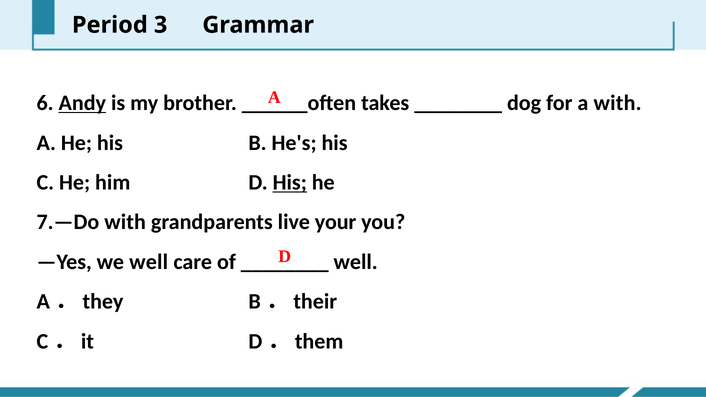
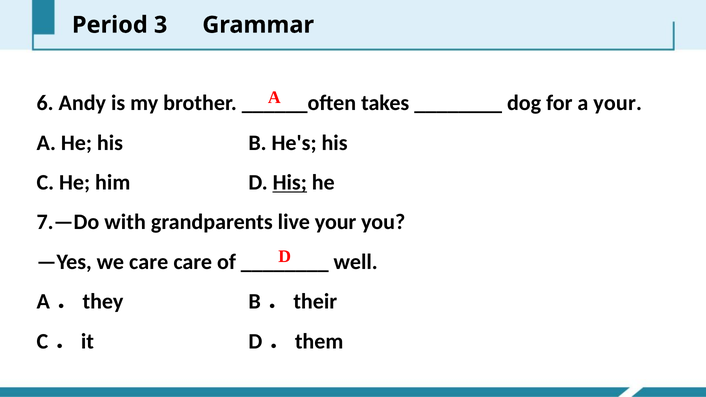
Andy underline: present -> none (82, 103)
a with: with -> your (618, 103)
we well: well -> care (149, 262)
